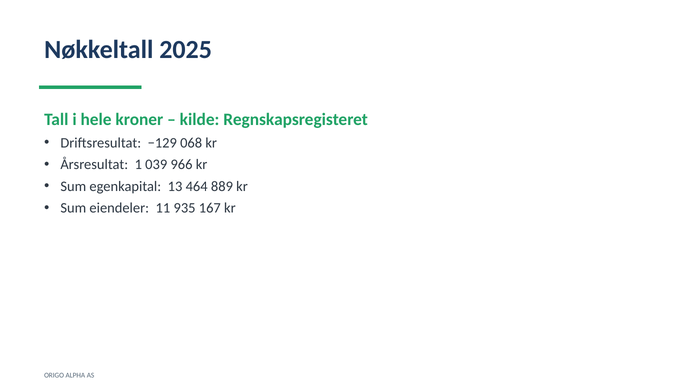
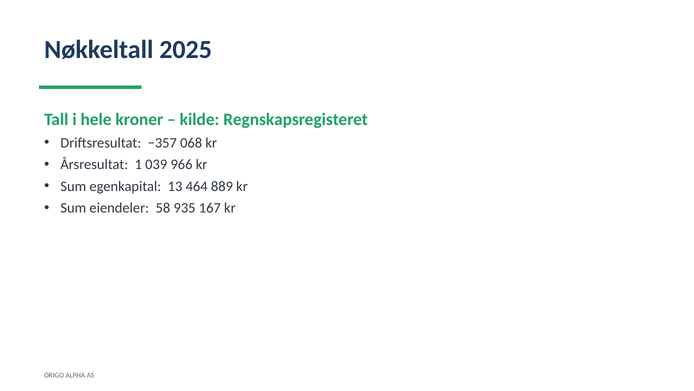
−129: −129 -> −357 (162, 143)
11: 11 -> 58 (163, 208)
